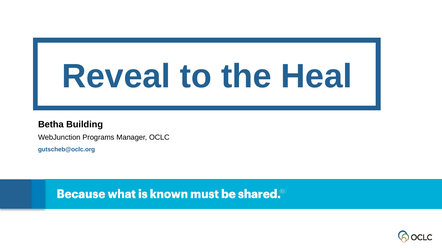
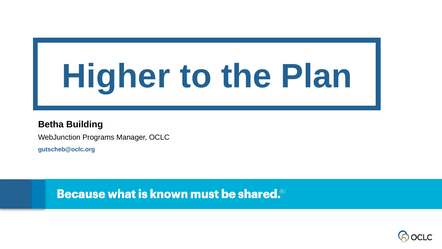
Reveal: Reveal -> Higher (116, 76)
Heal: Heal -> Plan (317, 76)
